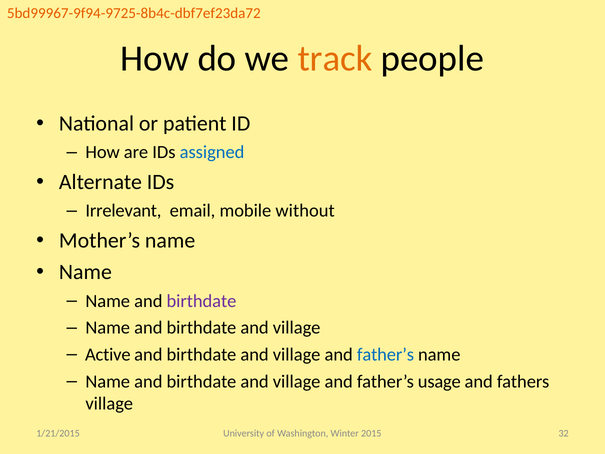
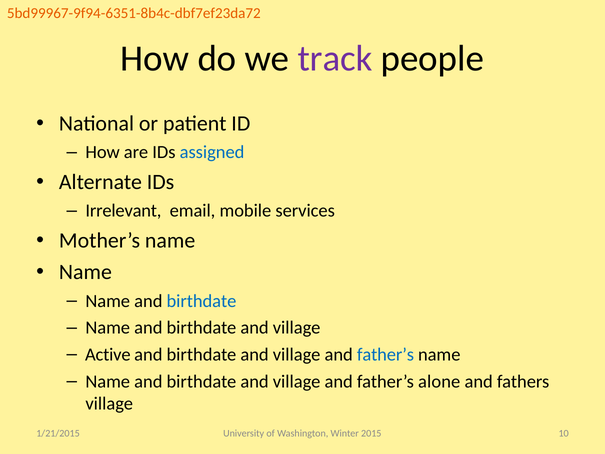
5bd99967-9f94-9725-8b4c-dbf7ef23da72: 5bd99967-9f94-9725-8b4c-dbf7ef23da72 -> 5bd99967-9f94-6351-8b4c-dbf7ef23da72 (134, 13)
track colour: orange -> purple (335, 59)
without: without -> services (305, 211)
birthdate colour: purple -> blue (201, 301)
usage: usage -> alone (439, 381)
32: 32 -> 10 (564, 433)
